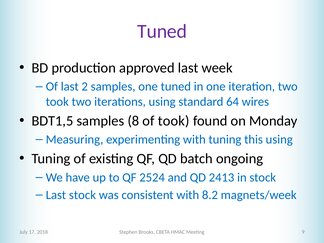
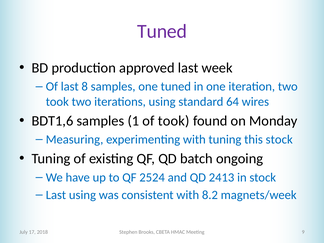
2: 2 -> 8 (85, 87)
BDT1,5: BDT1,5 -> BDT1,6 (52, 121)
8: 8 -> 1 (133, 121)
this using: using -> stock (279, 140)
Last stock: stock -> using (82, 195)
